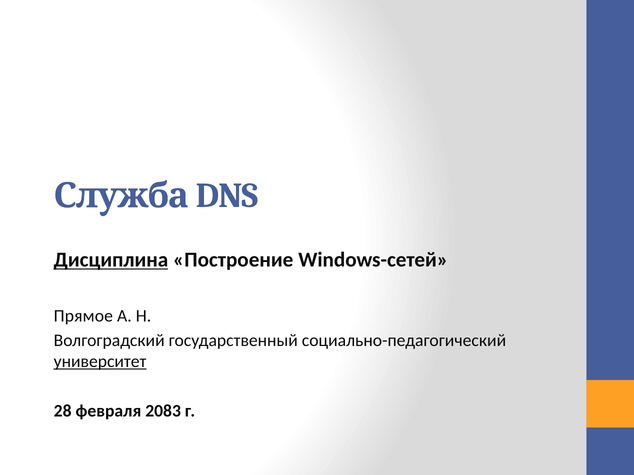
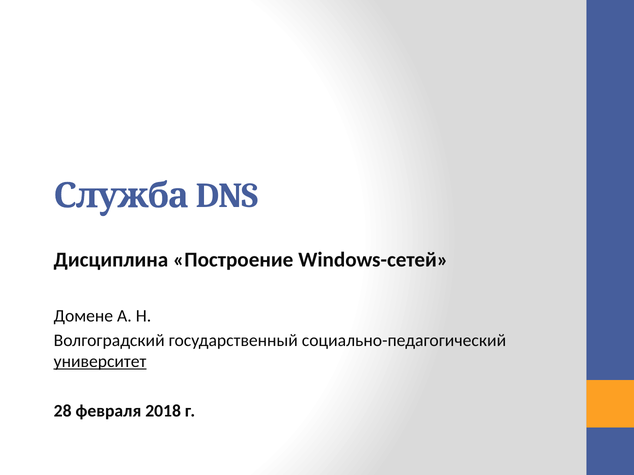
Дисциплина underline: present -> none (111, 260)
Прямое: Прямое -> Домене (83, 316)
2083: 2083 -> 2018 (163, 411)
